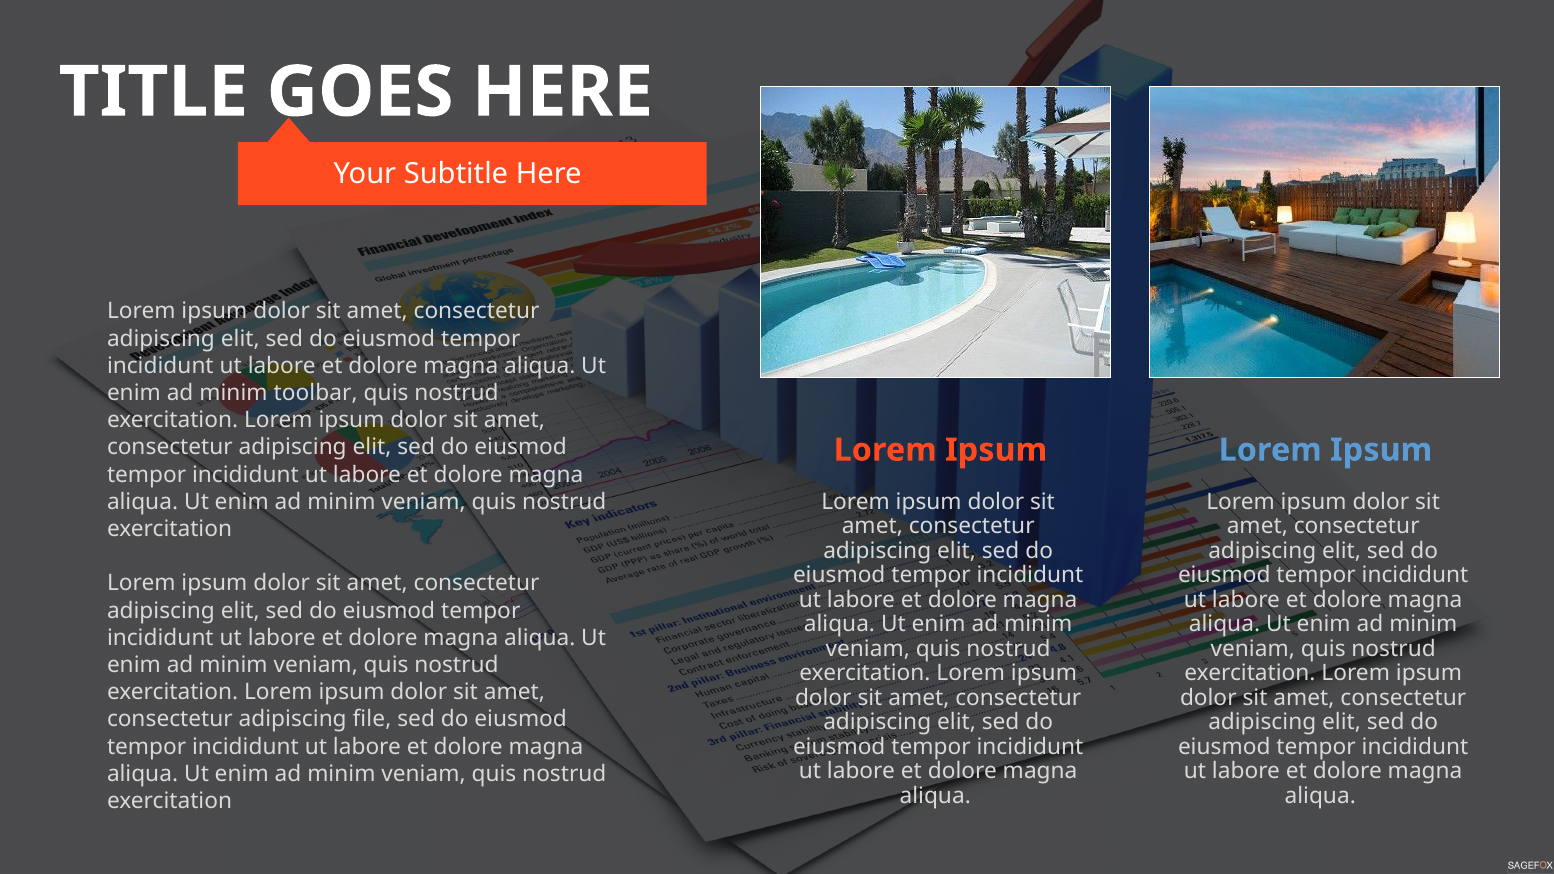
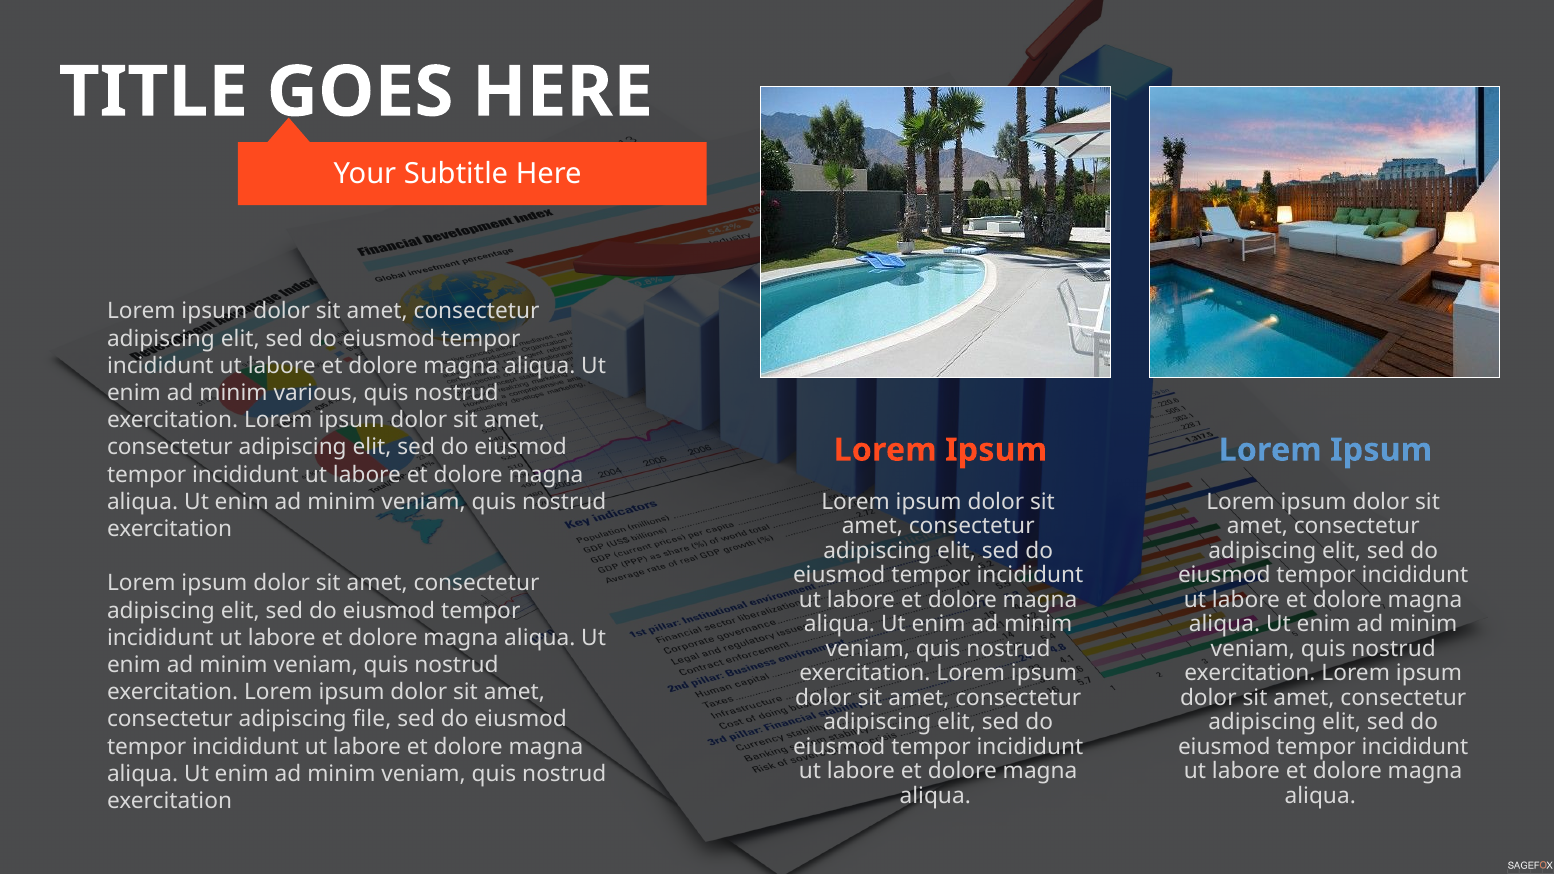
toolbar: toolbar -> various (316, 393)
